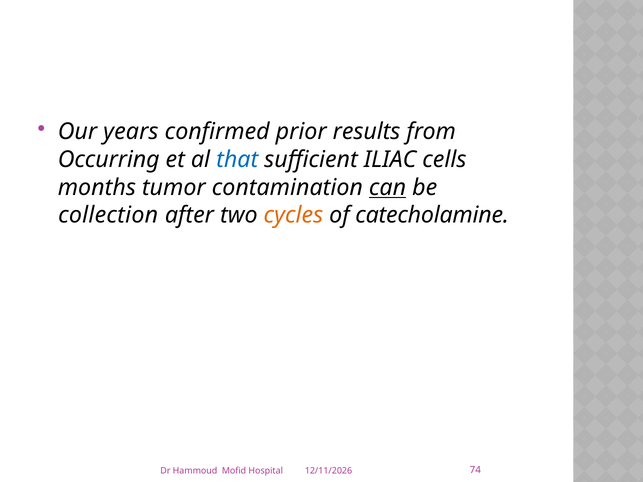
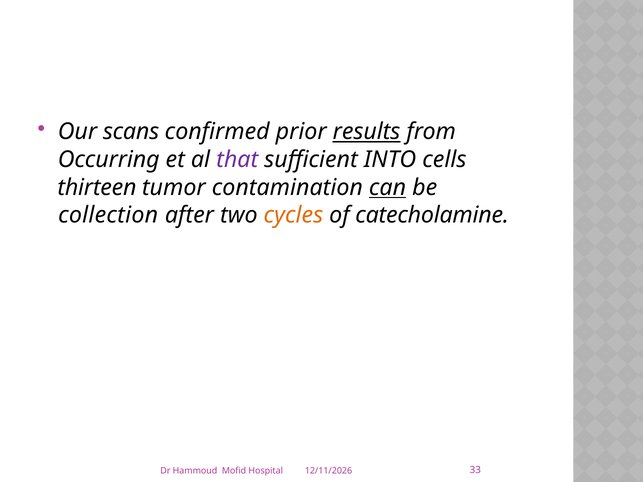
years: years -> scans (131, 132)
results underline: none -> present (367, 132)
that colour: blue -> purple (237, 160)
ILIAC: ILIAC -> INTO (390, 160)
months: months -> thirteen (97, 188)
74: 74 -> 33 (475, 470)
